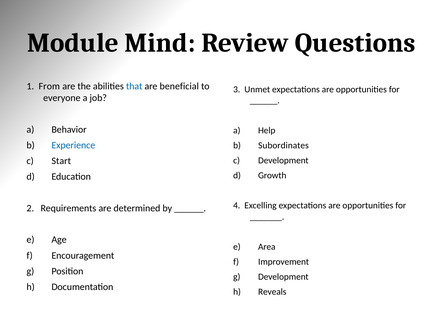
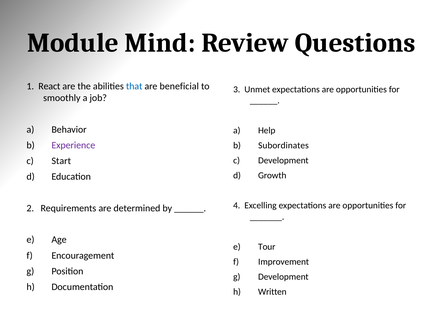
From: From -> React (49, 86)
everyone: everyone -> smoothly (62, 98)
Experience colour: blue -> purple (73, 145)
Area: Area -> Tour (267, 247)
Reveals: Reveals -> Written (272, 292)
